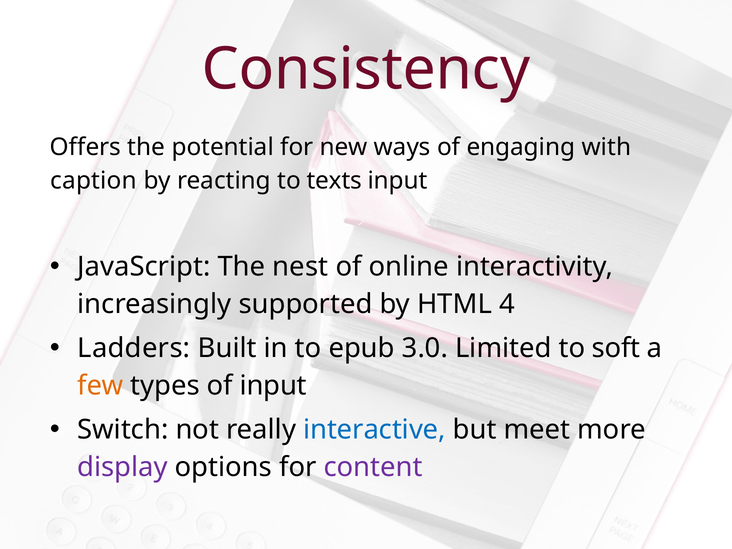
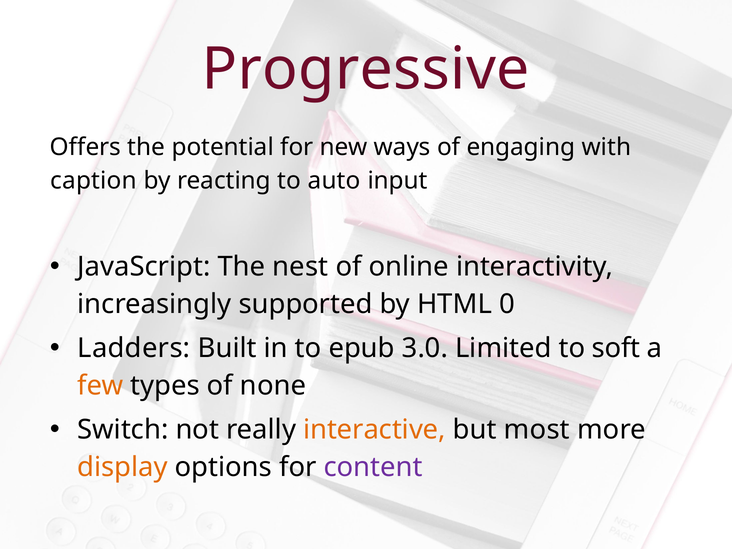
Consistency: Consistency -> Progressive (366, 69)
texts: texts -> auto (334, 181)
4: 4 -> 0 (507, 304)
of input: input -> none (273, 386)
interactive colour: blue -> orange (374, 430)
meet: meet -> most (537, 430)
display colour: purple -> orange (123, 467)
